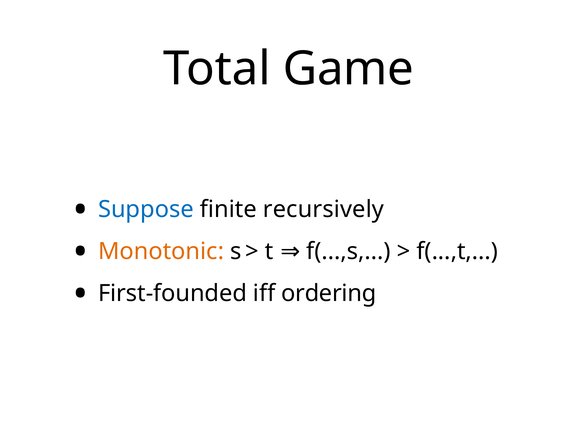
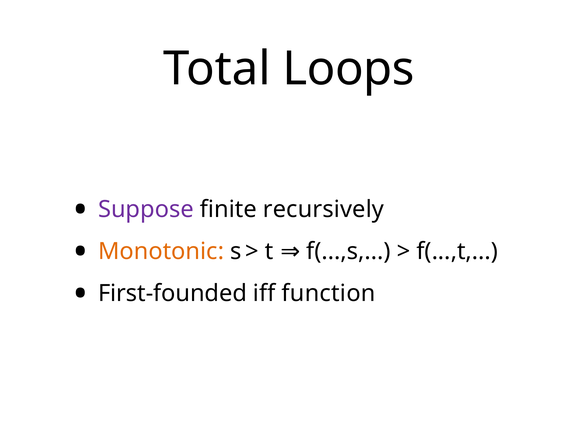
Game: Game -> Loops (349, 69)
Suppose colour: blue -> purple (146, 209)
ordering: ordering -> function (329, 293)
